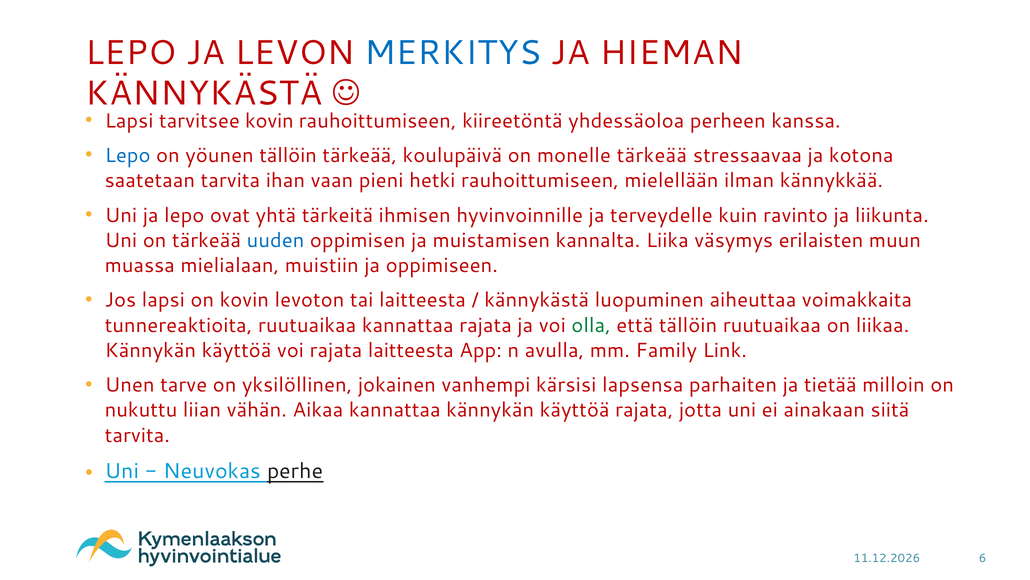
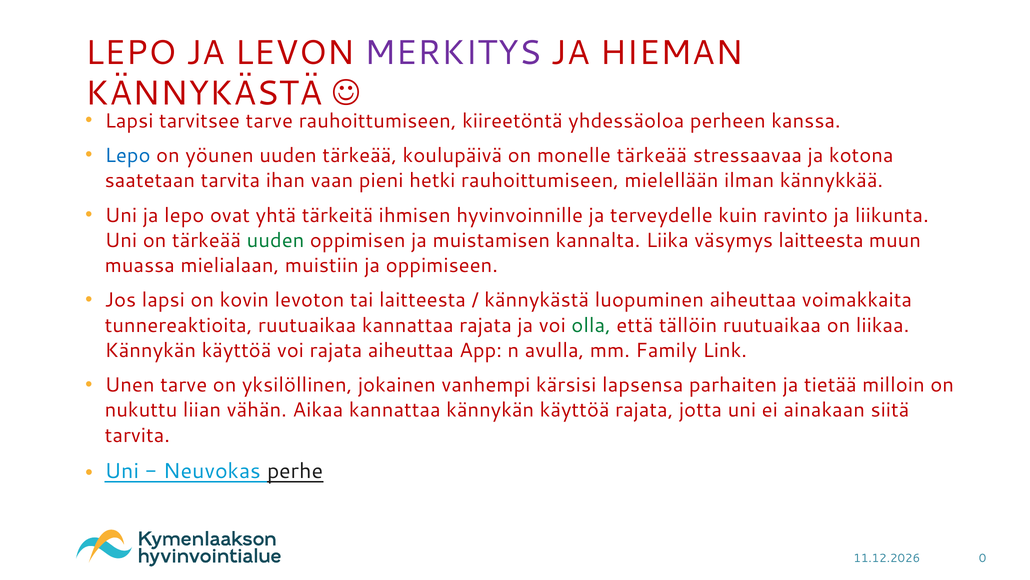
MERKITYS colour: blue -> purple (453, 53)
tarvitsee kovin: kovin -> tarve (269, 121)
yöunen tällöin: tällöin -> uuden (288, 155)
uuden colour: blue -> green (275, 240)
väsymys erilaisten: erilaisten -> laitteesta (821, 240)
rajata laitteesta: laitteesta -> aiheuttaa (411, 350)
6: 6 -> 0 (983, 558)
